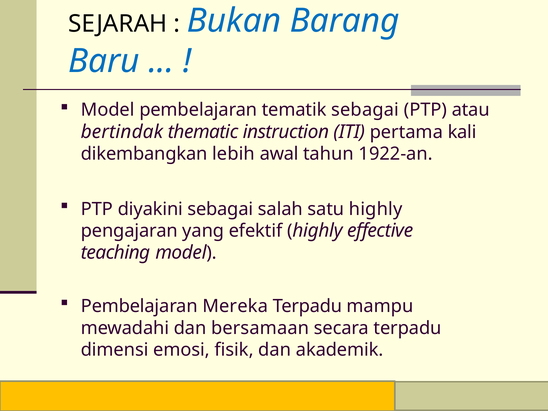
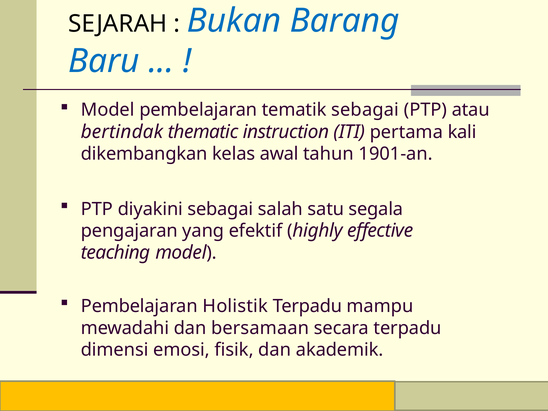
lebih: lebih -> kelas (234, 154)
1922-an: 1922-an -> 1901-an (396, 154)
satu highly: highly -> segala (376, 209)
Mereka: Mereka -> Holistik (235, 306)
